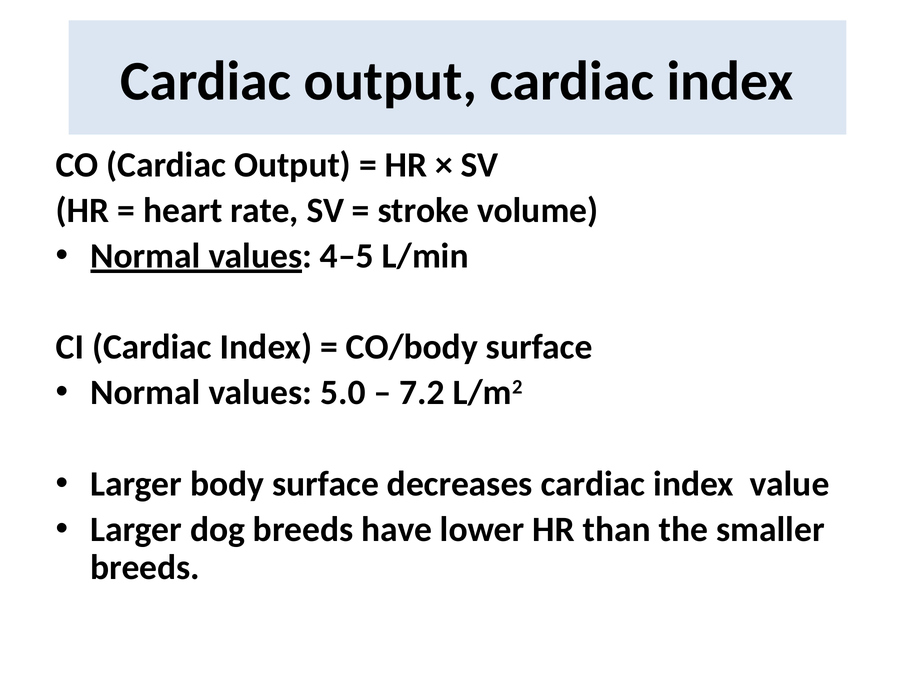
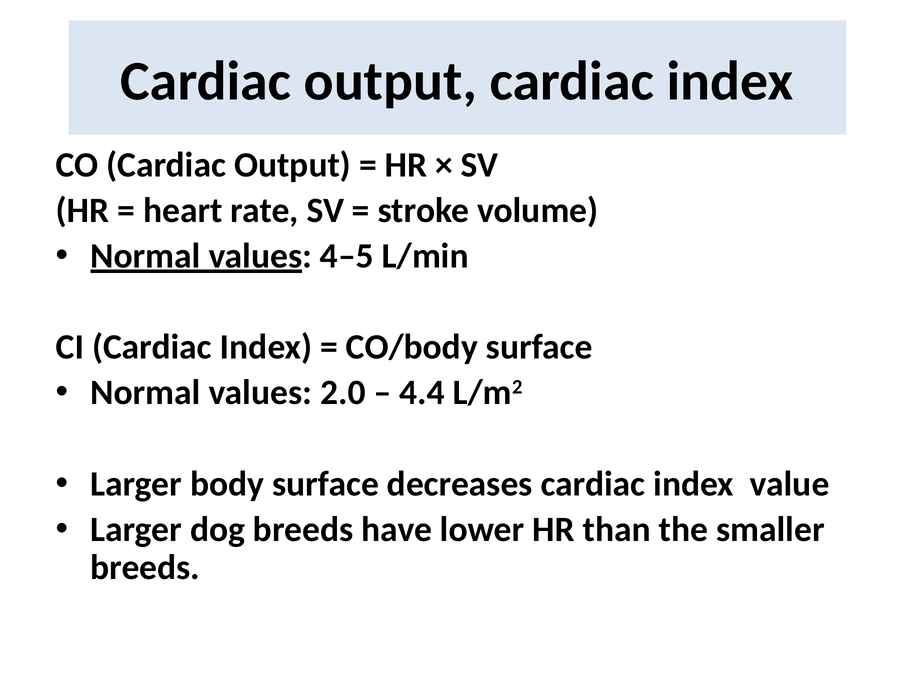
5.0: 5.0 -> 2.0 (343, 393)
7.2: 7.2 -> 4.4 (422, 393)
